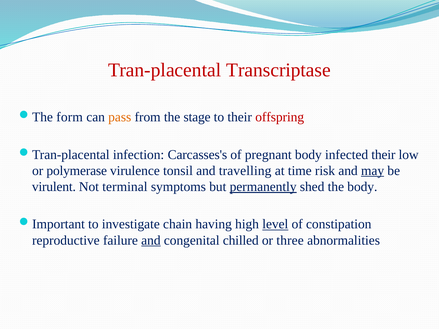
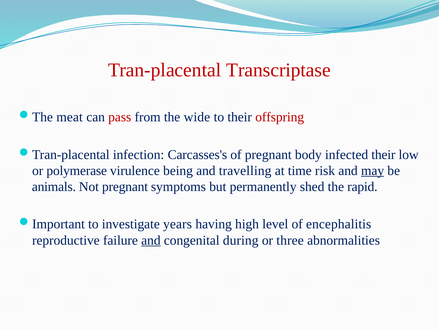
form: form -> meat (70, 117)
pass colour: orange -> red (120, 117)
stage: stage -> wide (197, 117)
tonsil: tonsil -> being (178, 171)
virulent: virulent -> animals (54, 187)
Not terminal: terminal -> pregnant (125, 187)
permanently underline: present -> none (263, 187)
the body: body -> rapid (362, 187)
chain: chain -> years (178, 224)
level underline: present -> none (275, 224)
constipation: constipation -> encephalitis (339, 224)
chilled: chilled -> during (241, 240)
